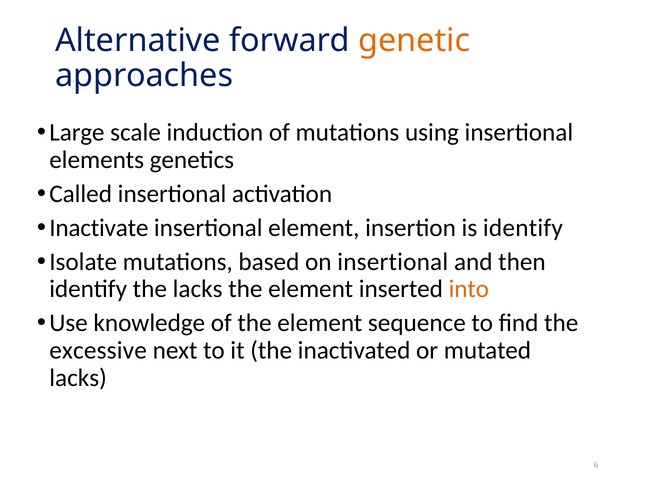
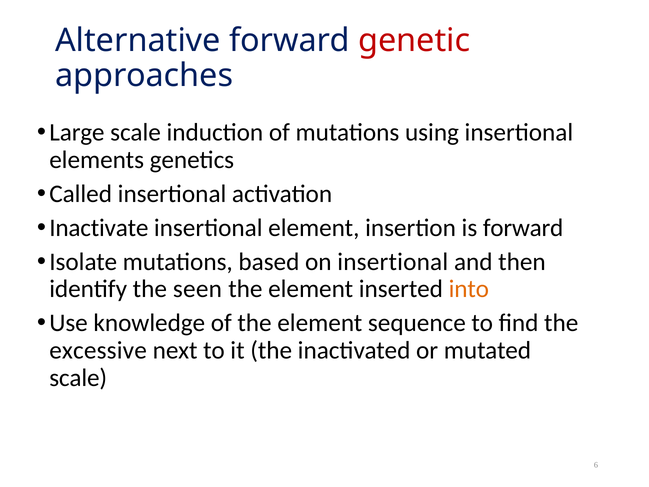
genetic colour: orange -> red (414, 40)
is identify: identify -> forward (523, 228)
the lacks: lacks -> seen (197, 289)
lacks: lacks -> scale (78, 378)
